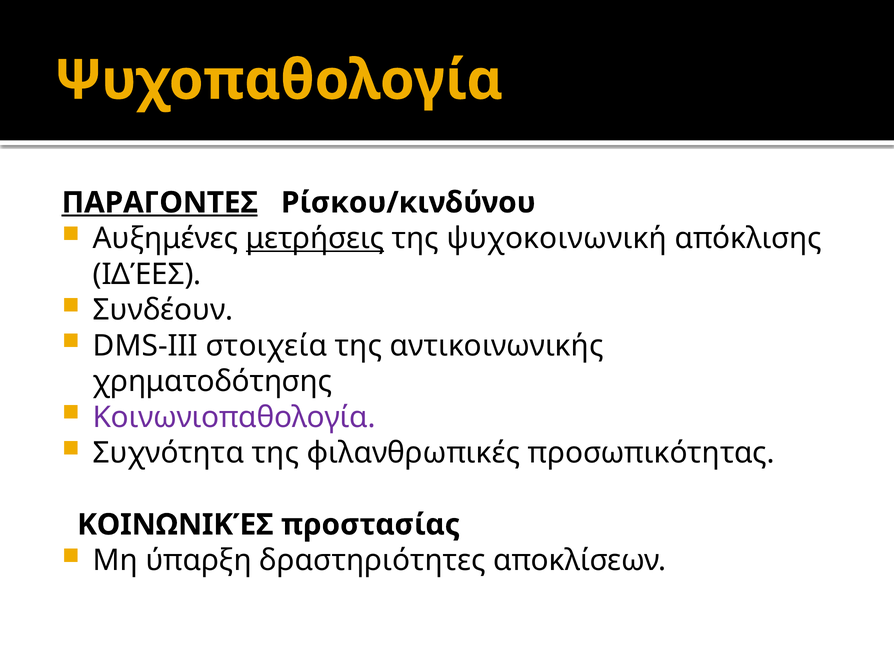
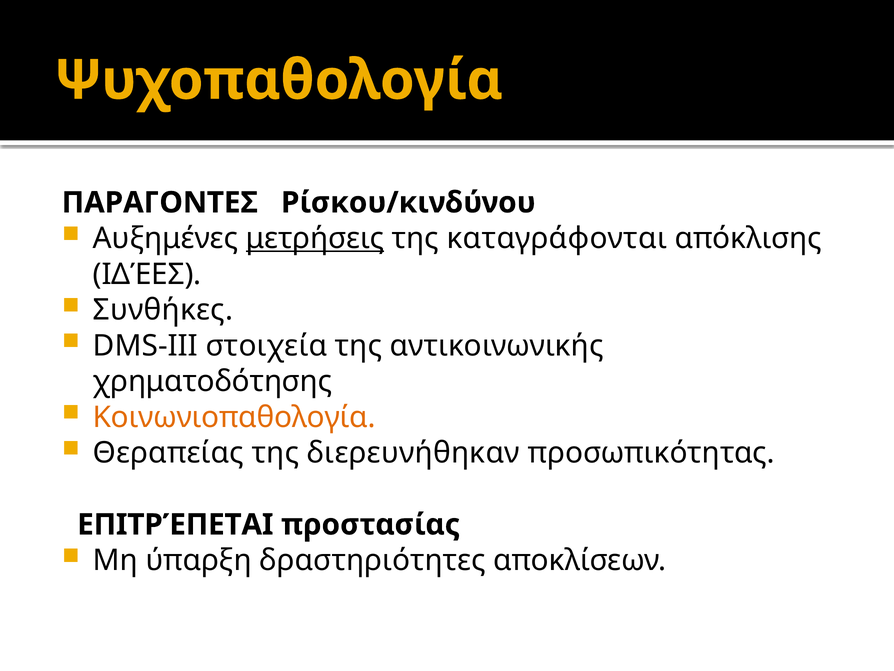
ΠΑΡΑΓΟΝΤΕΣ underline: present -> none (160, 202)
ψυχοκοινωνική: ψυχοκοινωνική -> καταγράφονται (557, 238)
Συνδέουν: Συνδέουν -> Συνθήκες (163, 310)
Κοινωνιοπαθολογία colour: purple -> orange (234, 417)
Συχνότητα: Συχνότητα -> Θεραπείας (168, 453)
φιλανθρωπικές: φιλανθρωπικές -> διερευνήθηκαν (413, 453)
ΚΟΙΝΩΝΙΚΈΣ: ΚΟΙΝΩΝΙΚΈΣ -> ΕΠΙΤΡΈΠΕΤΑΙ (175, 524)
